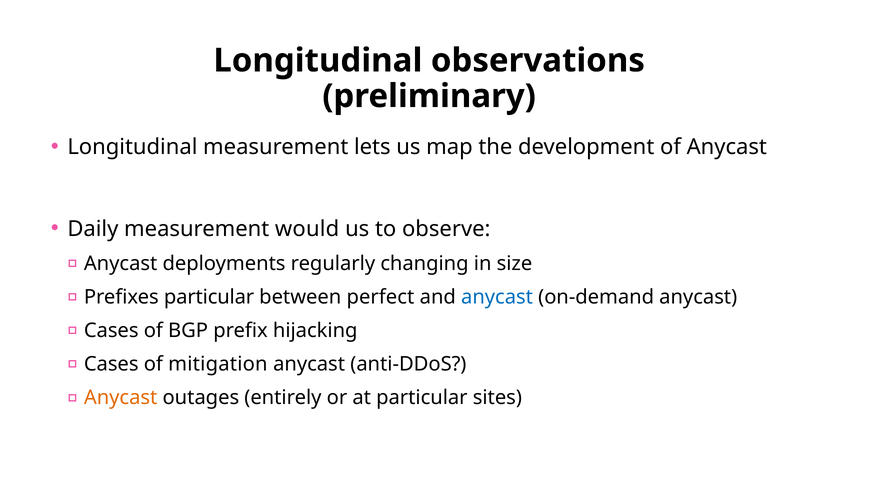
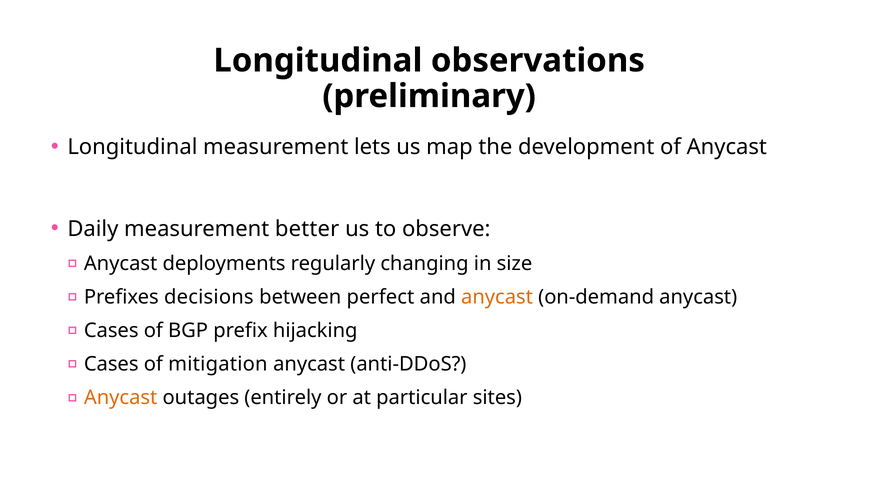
would: would -> better (307, 229)
Prefixes particular: particular -> decisions (209, 297)
anycast colour: blue -> orange (497, 297)
